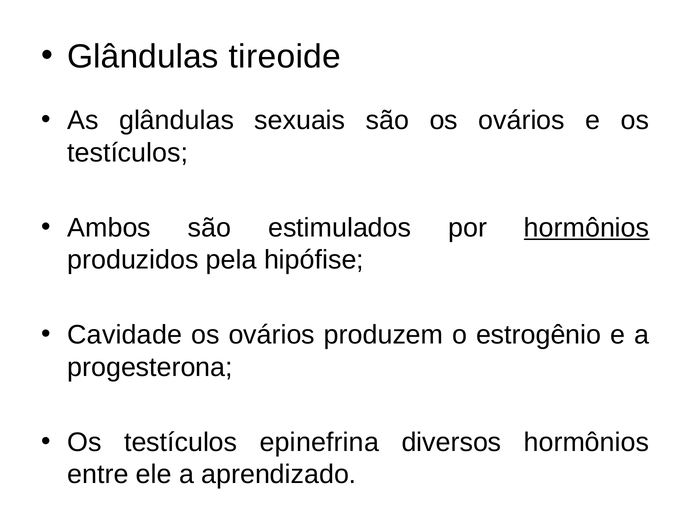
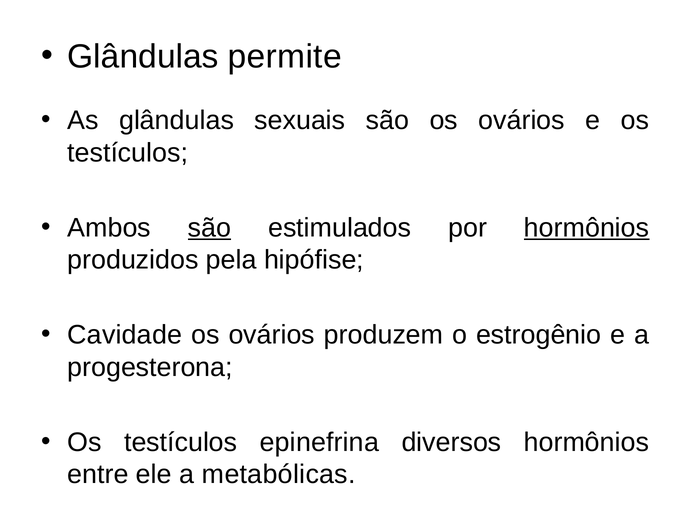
tireoide: tireoide -> permite (285, 57)
são underline: none -> present (209, 228)
aprendizado: aprendizado -> metabólicas (279, 475)
